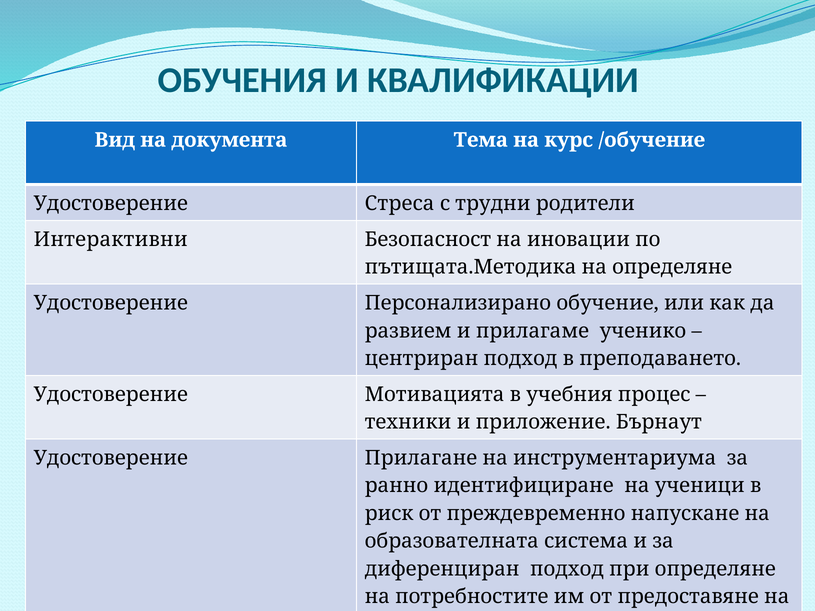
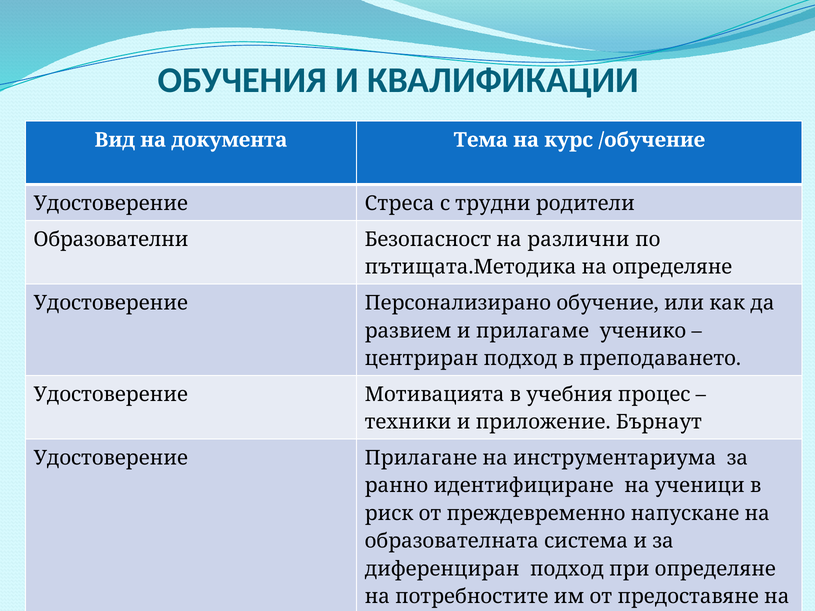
Интерактивни: Интерактивни -> Образователни (111, 240)
иновации: иновации -> различни (578, 240)
